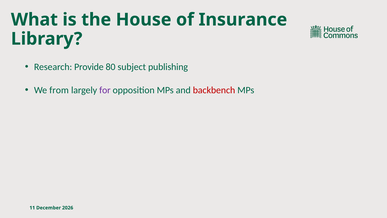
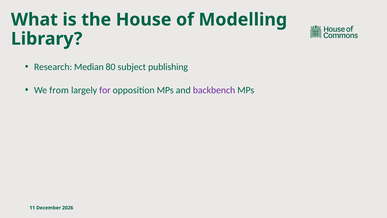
Insurance: Insurance -> Modelling (243, 20)
Provide: Provide -> Median (89, 67)
backbench colour: red -> purple (214, 90)
